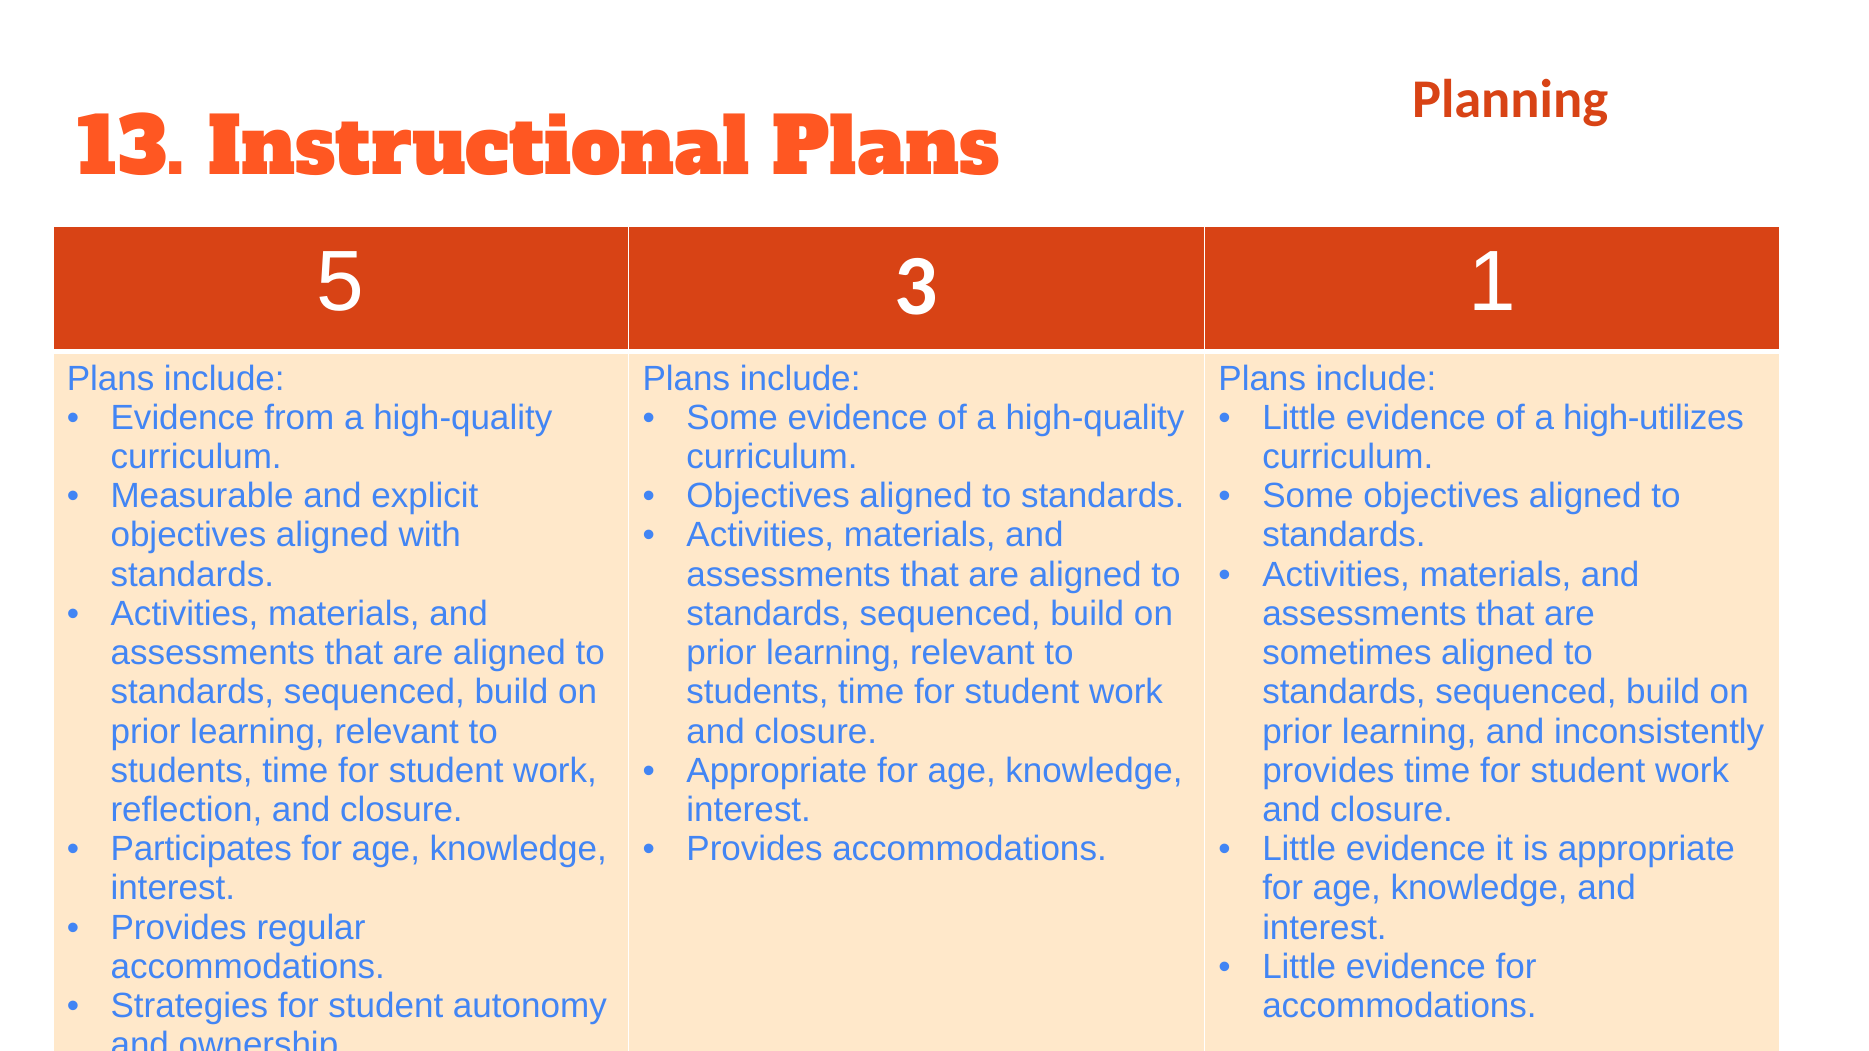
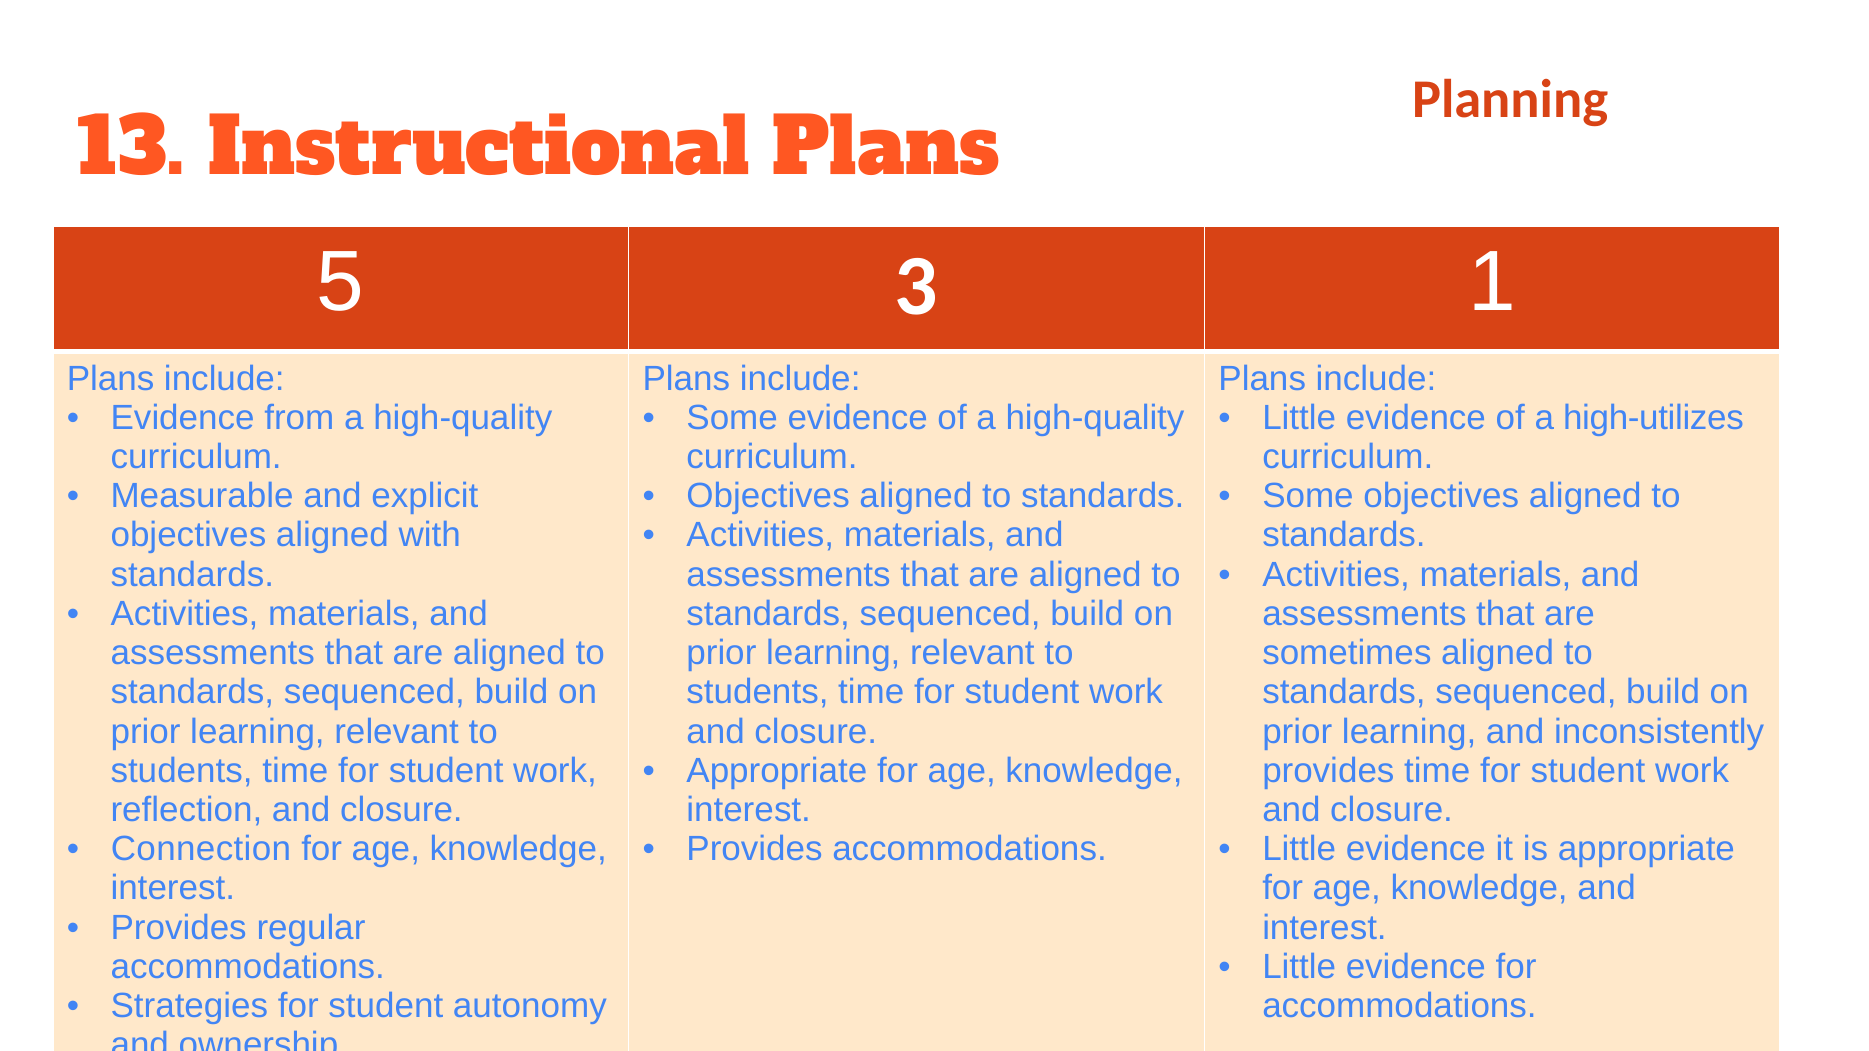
Participates: Participates -> Connection (201, 849)
